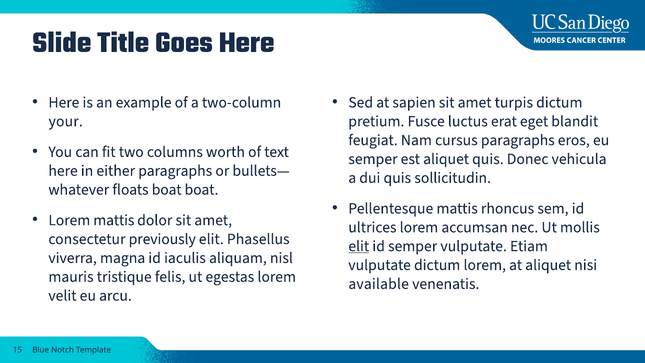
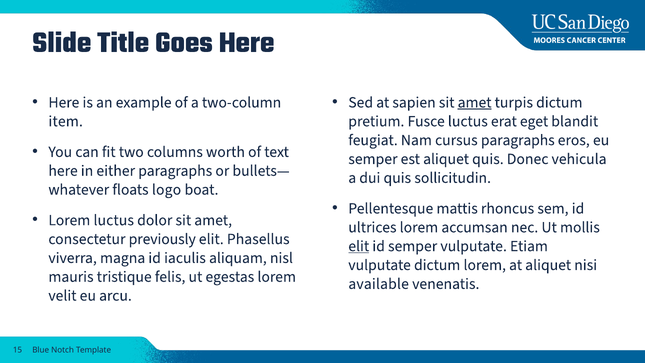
amet underline: none -> present (475, 102)
your: your -> item (66, 121)
floats boat: boat -> logo (167, 189)
Lorem mattis: mattis -> luctus (114, 220)
